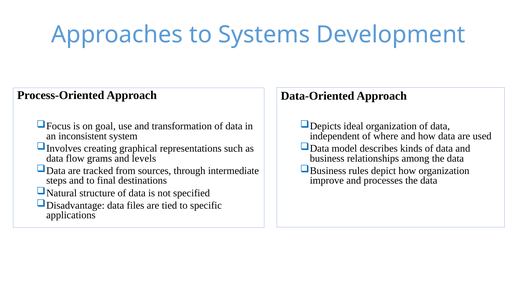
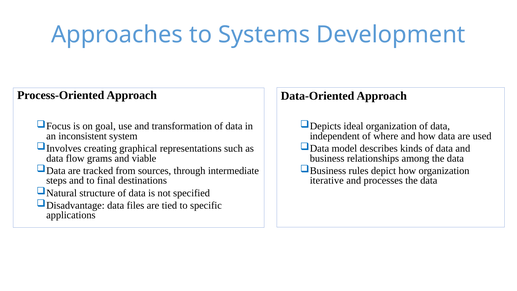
levels: levels -> viable (144, 158)
improve: improve -> iterative (327, 180)
